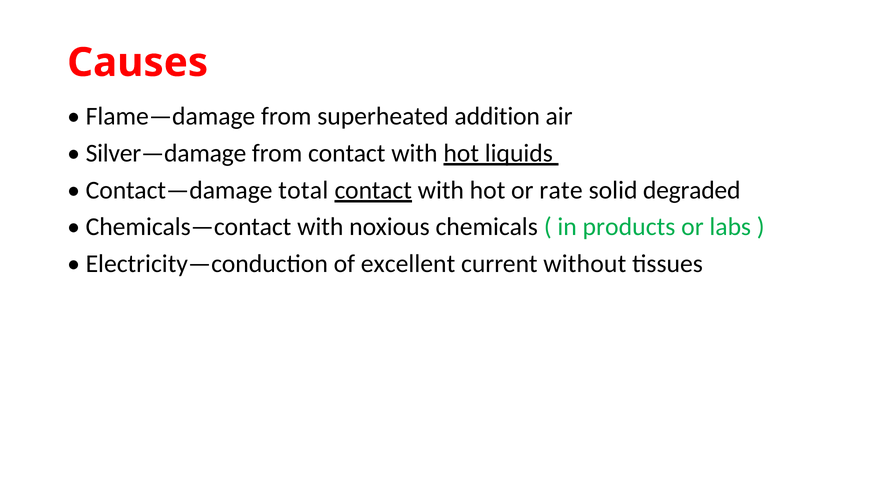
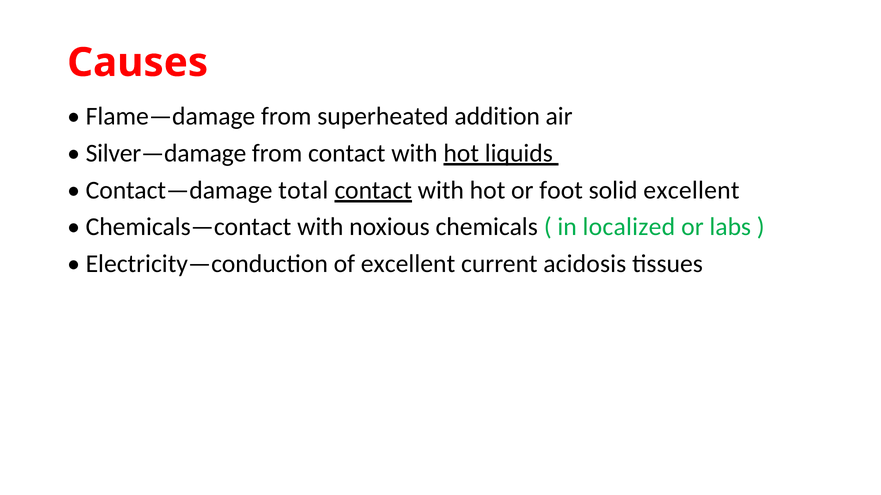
rate: rate -> foot (561, 190)
solid degraded: degraded -> excellent (691, 190)
products: products -> localized (629, 227)
without: without -> acidosis (585, 264)
